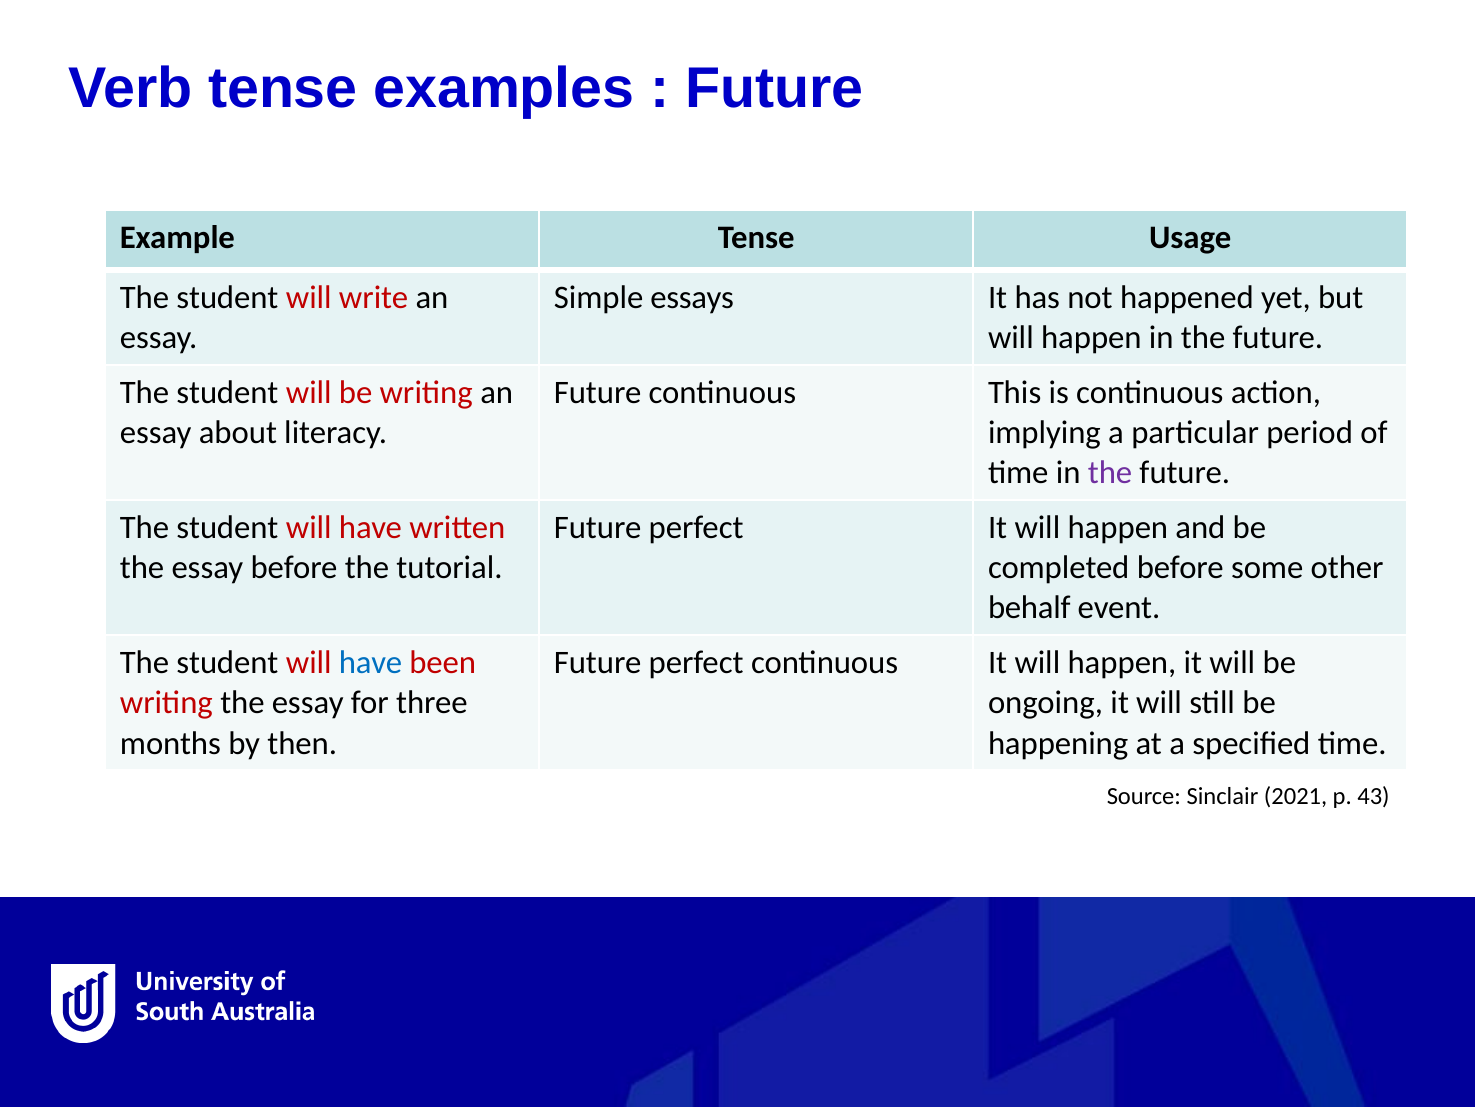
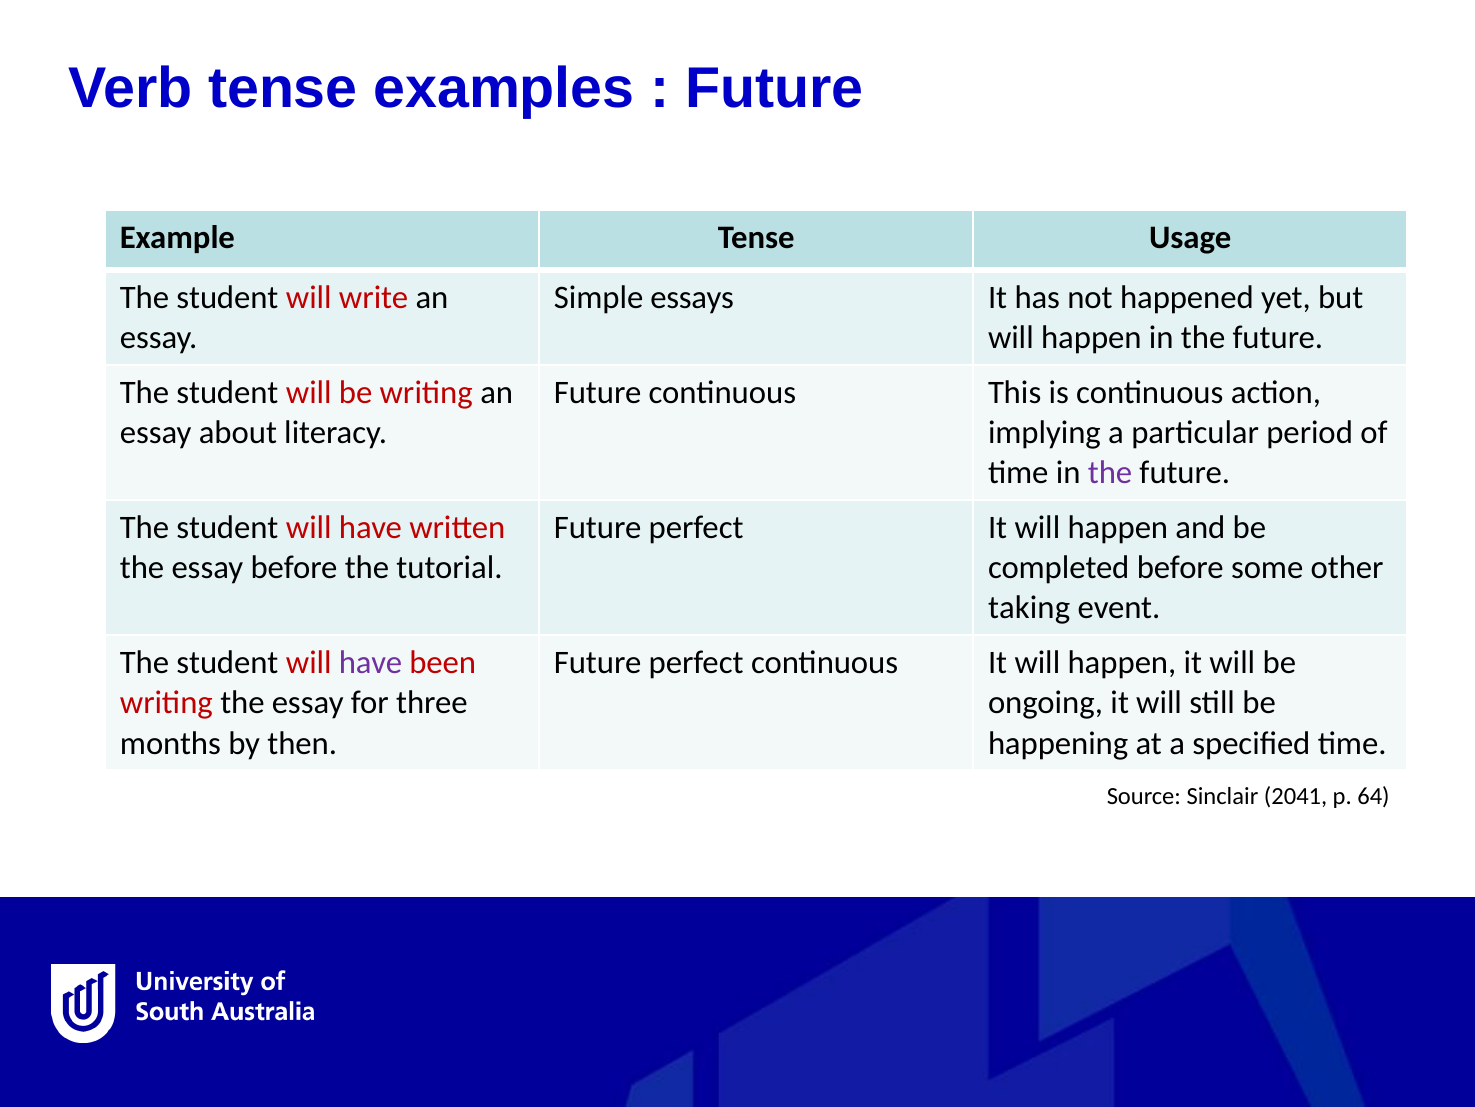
behalf: behalf -> taking (1029, 608)
have colour: blue -> purple (371, 663)
2021: 2021 -> 2041 (1296, 796)
43: 43 -> 64 (1373, 796)
